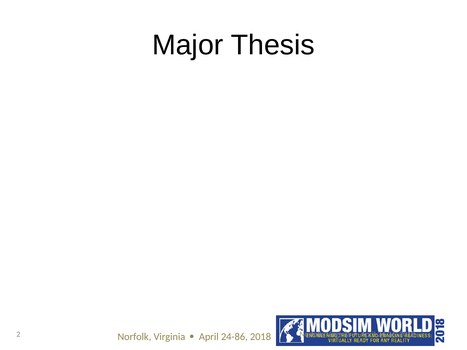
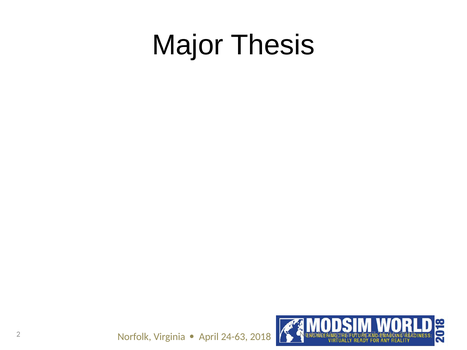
24-86: 24-86 -> 24-63 (234, 337)
